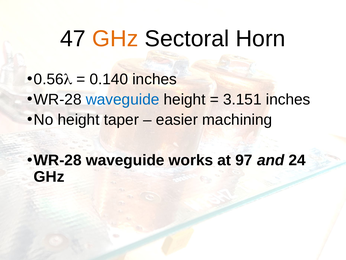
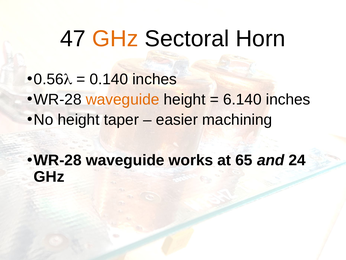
waveguide colour: blue -> orange (123, 99)
3.151: 3.151 -> 6.140 (242, 99)
97: 97 -> 65 (244, 160)
